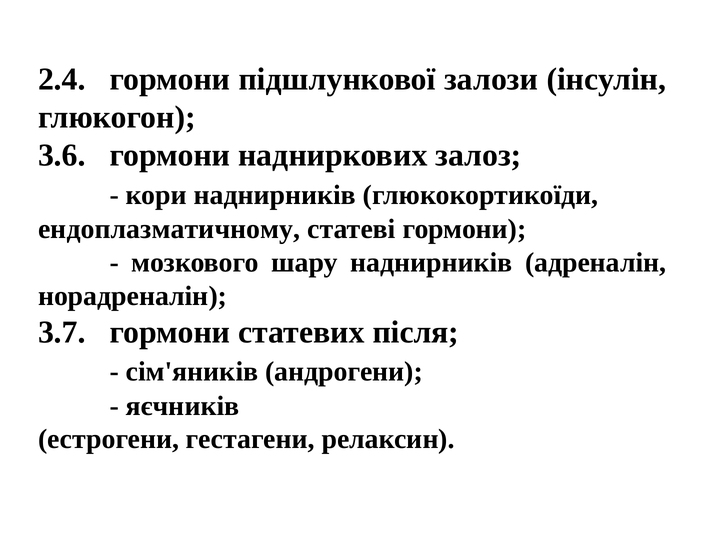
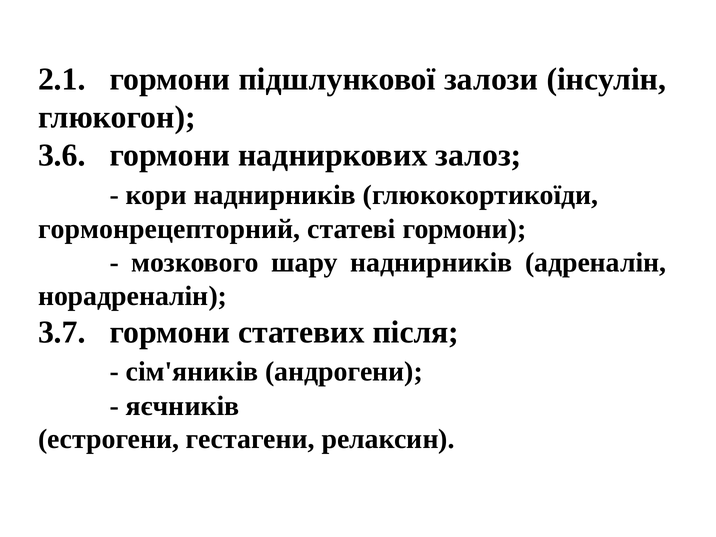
2.4: 2.4 -> 2.1 (62, 79)
ендоплазматичному: ендоплазматичному -> гормонрецепторний (169, 229)
